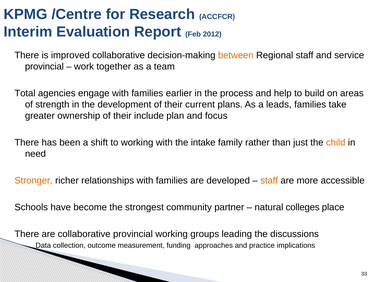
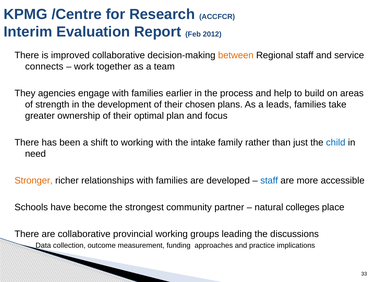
provincial: provincial -> connects (44, 66)
Total: Total -> They (25, 93)
current: current -> chosen (200, 104)
include: include -> optimal (149, 116)
child colour: orange -> blue (336, 142)
staff colour: orange -> blue (269, 181)
